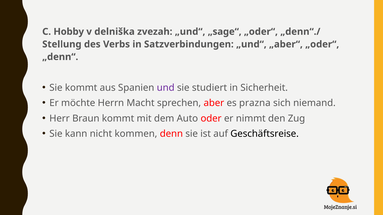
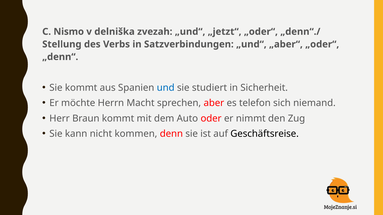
Hobby: Hobby -> Nismo (69, 32)
„sage“: „sage“ -> „jetzt“ (225, 32)
und colour: purple -> blue (166, 88)
prazna: prazna -> telefon (255, 103)
